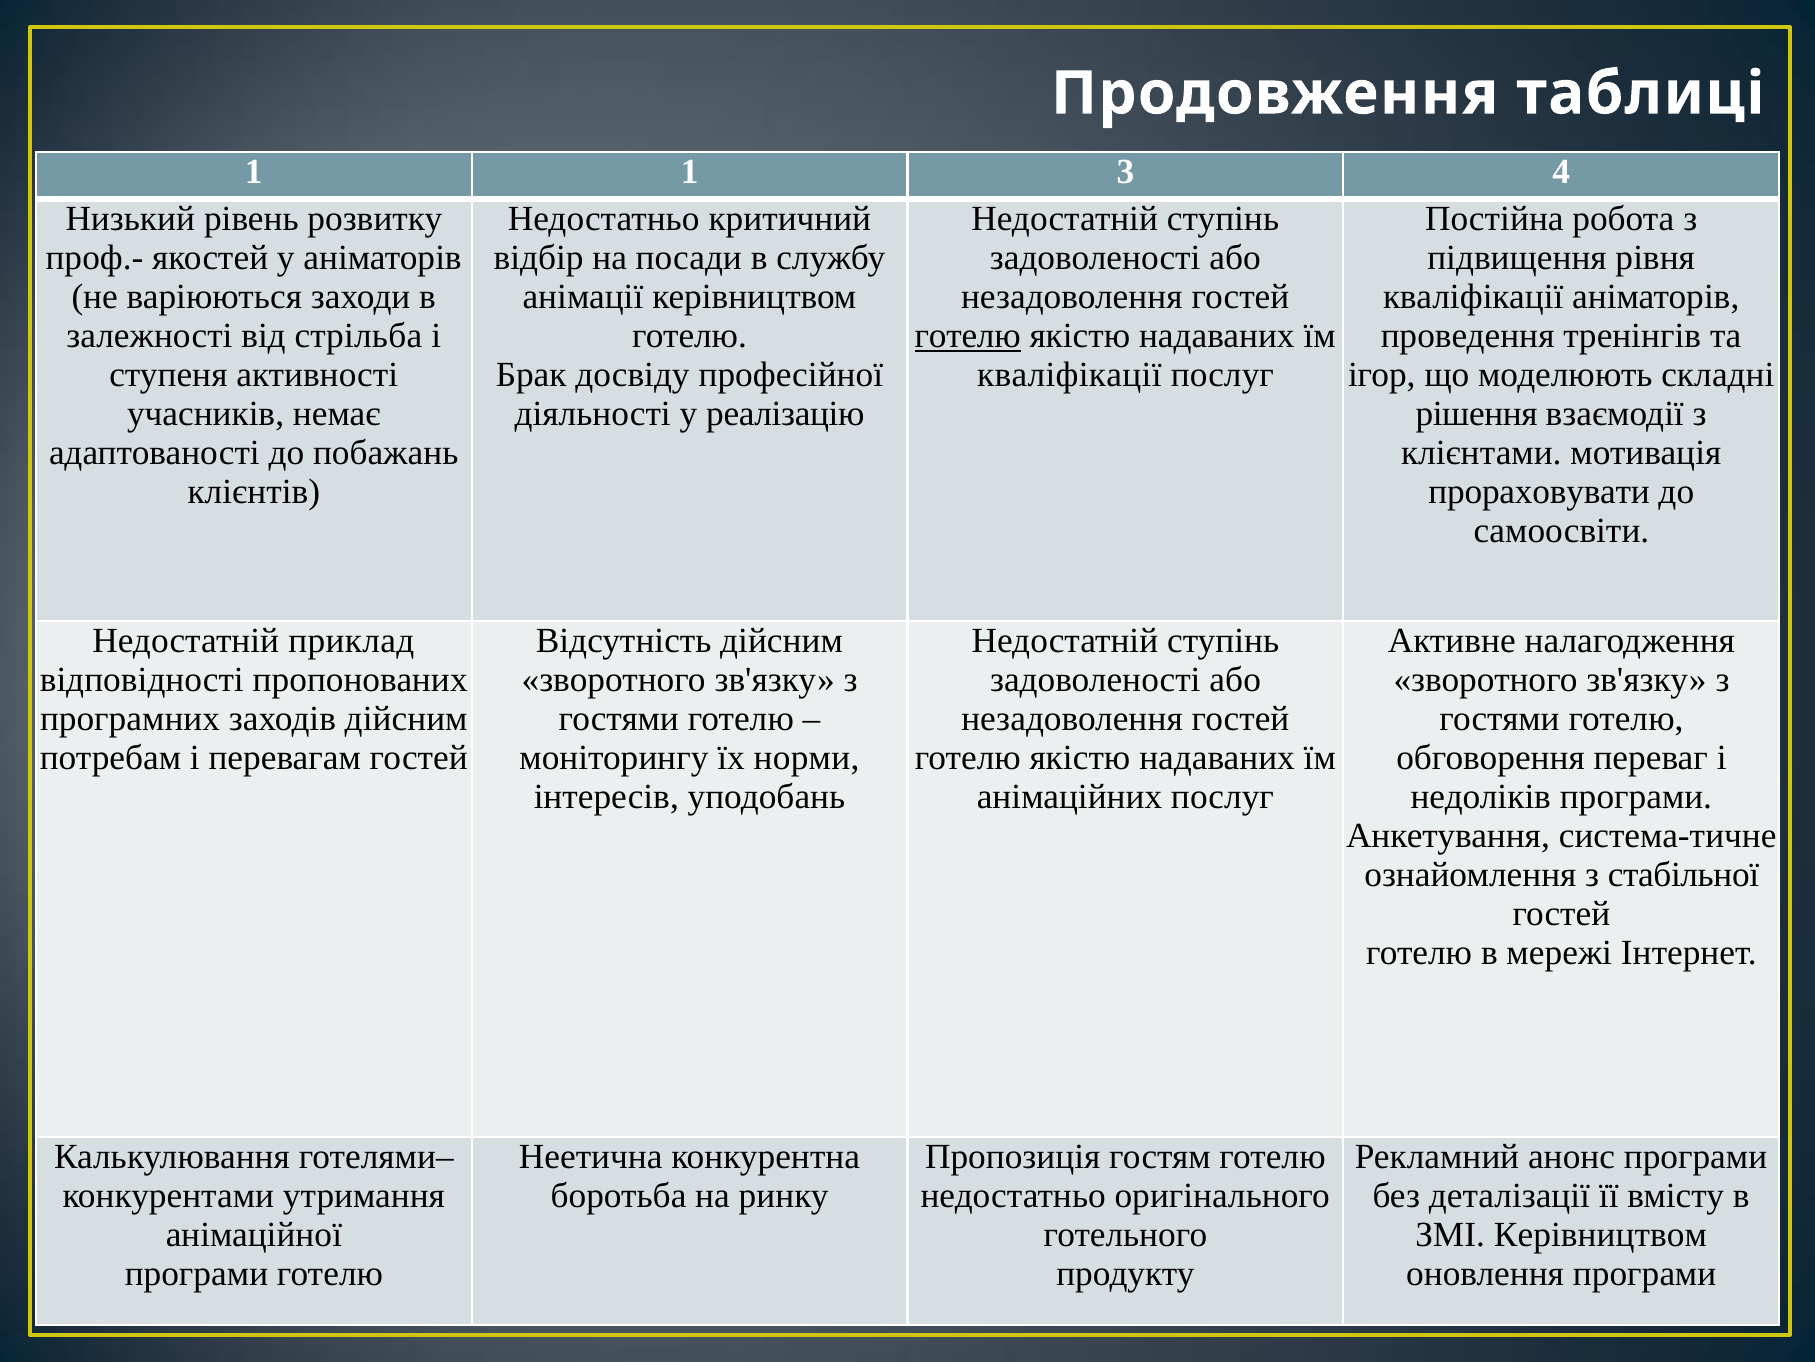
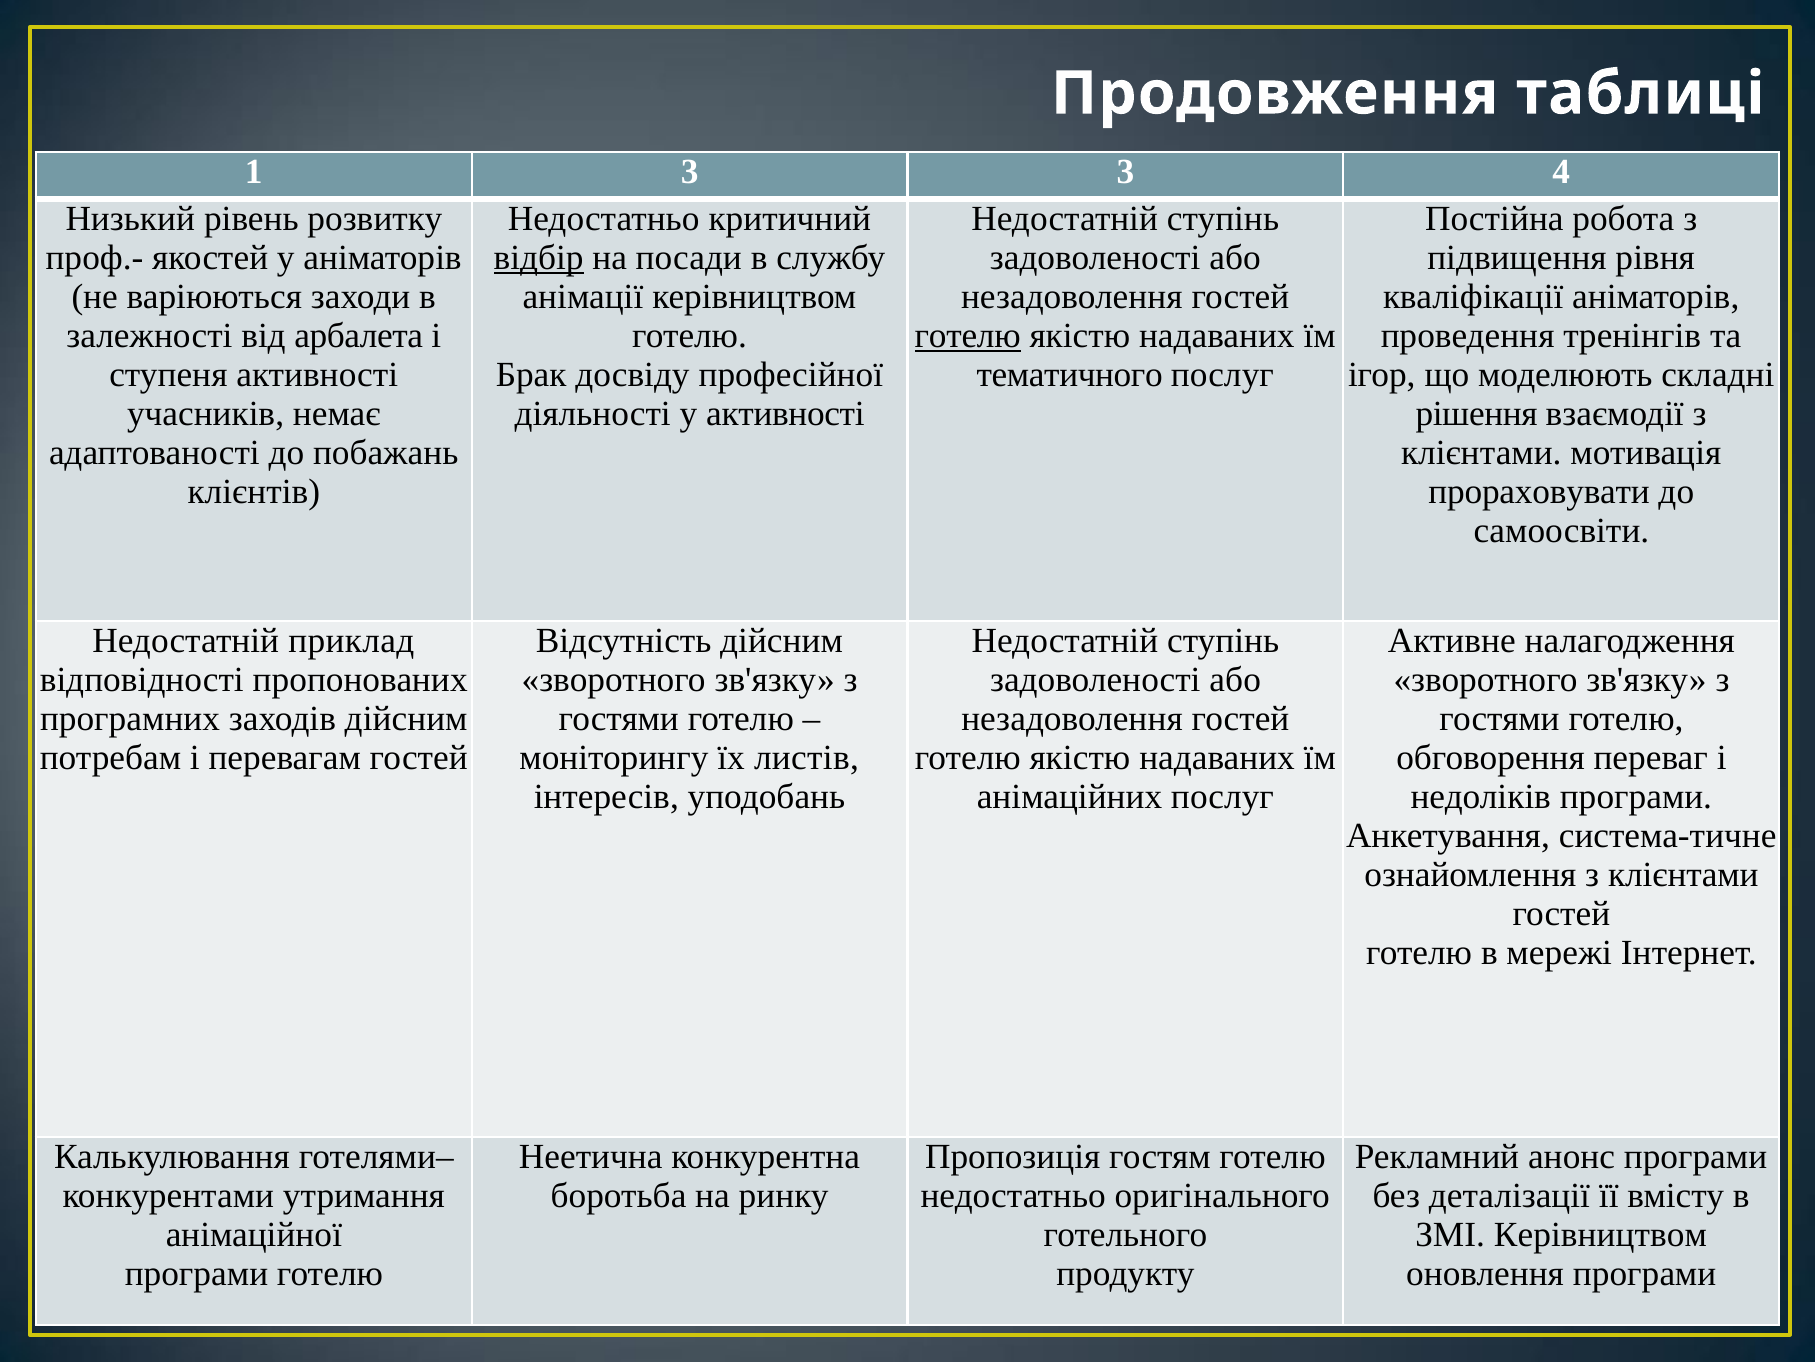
1 1: 1 -> 3 (690, 172)
відбір underline: none -> present (539, 258)
стрільба: стрільба -> арбалета (359, 336)
кваліфікації: кваліфікації -> тематичного (1070, 375)
у реалізацію: реалізацію -> активності (785, 414)
норми: норми -> листів (806, 758)
ознайомлення з стабільної: стабільної -> клієнтами (1683, 875)
